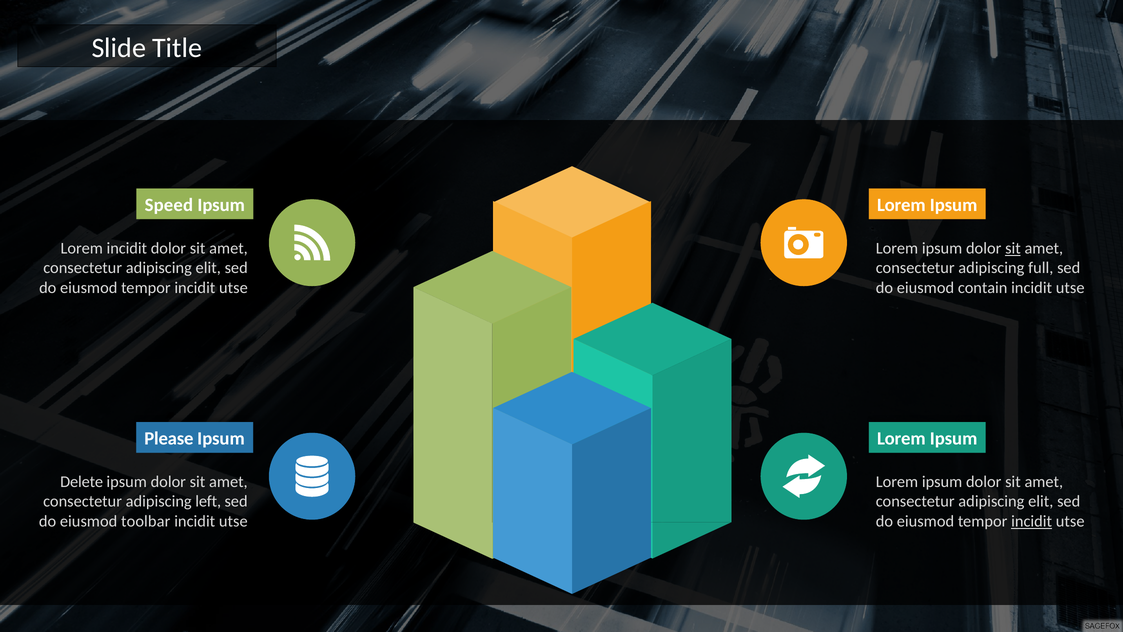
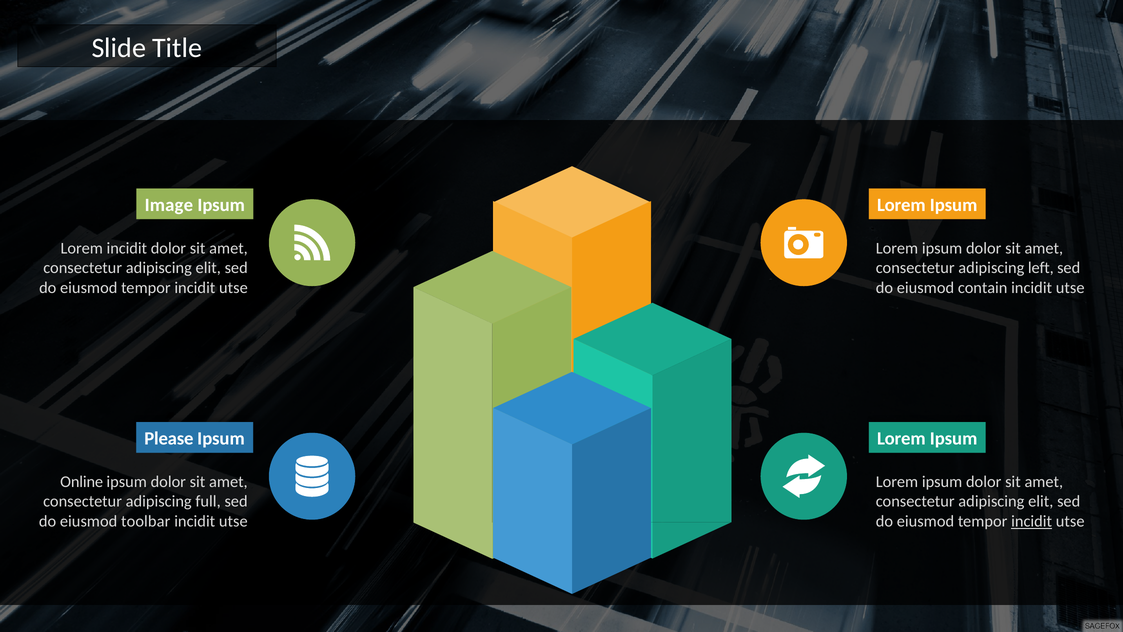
Speed: Speed -> Image (169, 205)
sit underline: present -> none (1013, 248)
full: full -> left (1041, 268)
Delete: Delete -> Online (82, 482)
left: left -> full (208, 501)
